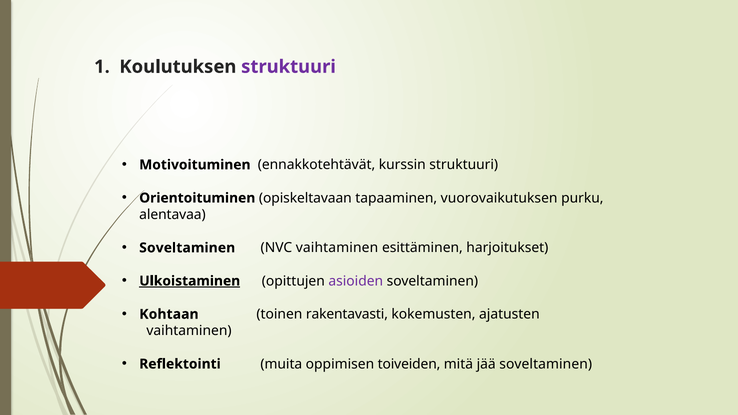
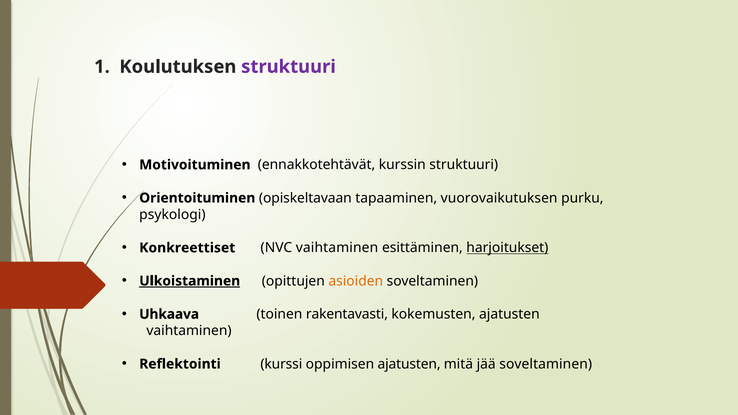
alentavaa: alentavaa -> psykologi (172, 215)
Soveltaminen: Soveltaminen -> Konkreettiset (187, 248)
harjoitukset underline: none -> present (507, 248)
asioiden colour: purple -> orange (356, 281)
Kohtaan: Kohtaan -> Uhkaava (169, 314)
muita: muita -> kurssi (281, 364)
oppimisen toiveiden: toiveiden -> ajatusten (409, 364)
